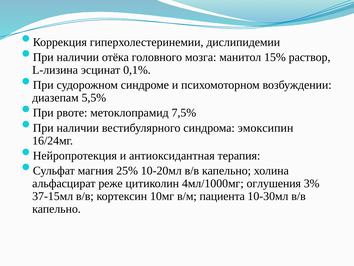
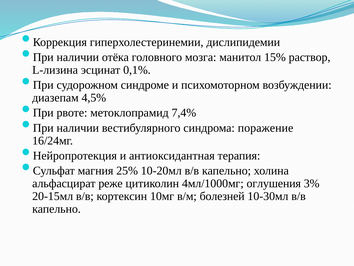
5,5%: 5,5% -> 4,5% (94, 98)
7,5%: 7,5% -> 7,4% (184, 113)
эмоксипин: эмоксипин -> поражение (266, 128)
37-15мл: 37-15мл -> 20-15мл (53, 196)
пациента: пациента -> болезней (222, 196)
